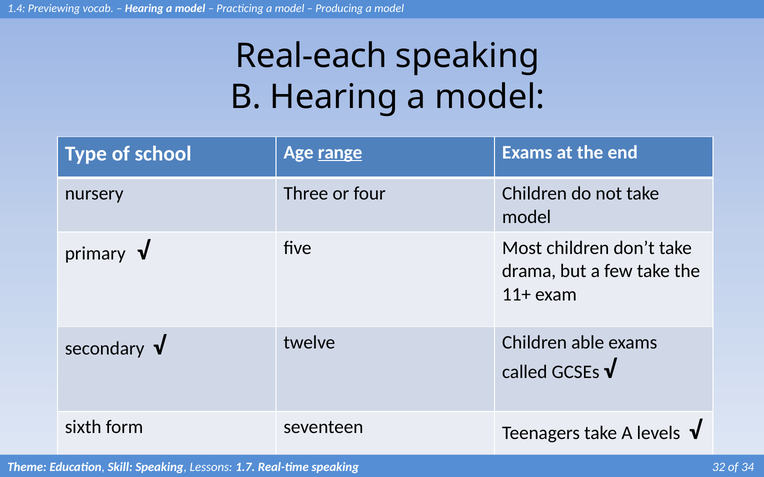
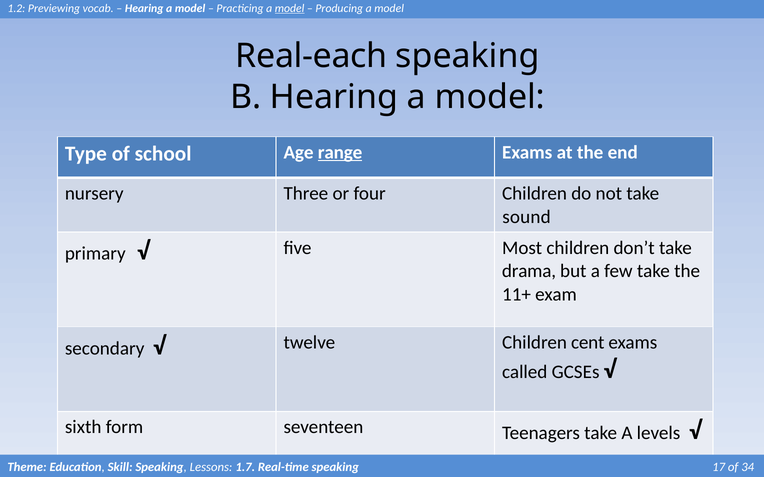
1.4: 1.4 -> 1.2 (16, 8)
model underline: none -> present (290, 8)
model: model -> sound (526, 217)
able: able -> cent (588, 343)
32: 32 -> 17 (719, 467)
